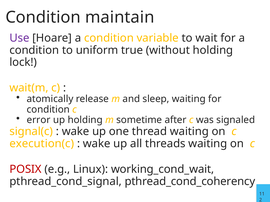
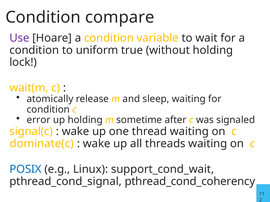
maintain: maintain -> compare (120, 17)
execution(c: execution(c -> dominate(c (42, 144)
POSIX colour: red -> blue (26, 170)
working_cond_wait: working_cond_wait -> support_cond_wait (163, 170)
